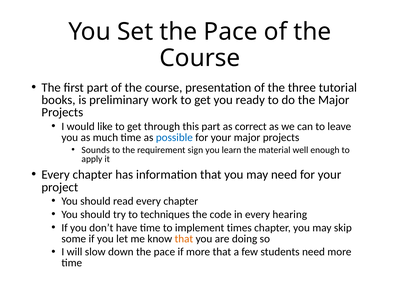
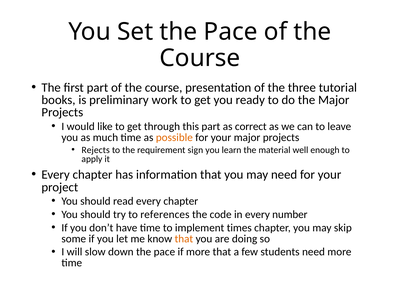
possible colour: blue -> orange (174, 137)
Sounds: Sounds -> Rejects (96, 150)
techniques: techniques -> references (165, 215)
hearing: hearing -> number (290, 215)
